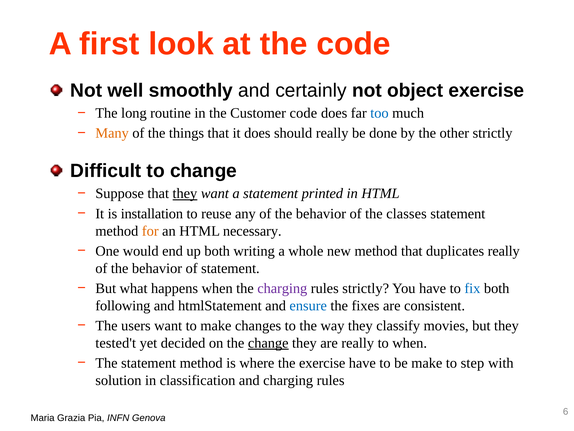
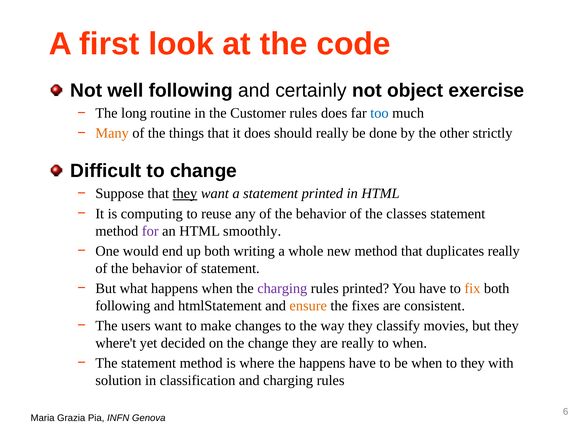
well smoothly: smoothly -> following (191, 90)
Customer code: code -> rules (303, 113)
installation: installation -> computing (152, 213)
for colour: orange -> purple (150, 231)
necessary: necessary -> smoothly (252, 231)
rules strictly: strictly -> printed (366, 288)
fix colour: blue -> orange (472, 288)
ensure colour: blue -> orange (308, 305)
tested't: tested't -> where't (116, 343)
change underline: present -> none (268, 343)
the exercise: exercise -> happens (322, 363)
be make: make -> when (427, 363)
to step: step -> they (473, 363)
